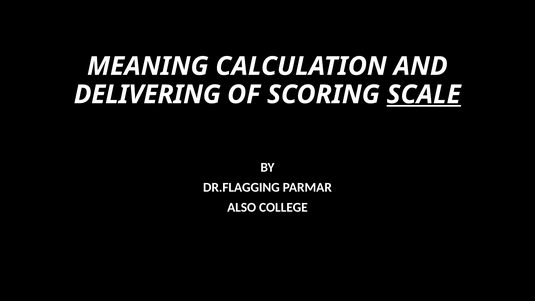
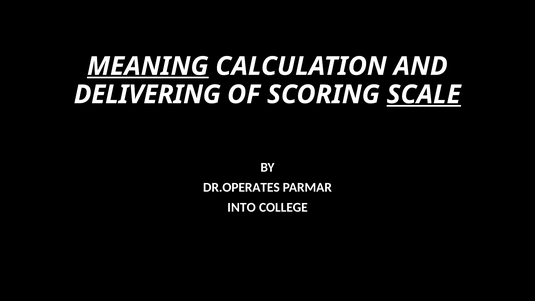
MEANING underline: none -> present (148, 66)
DR.FLAGGING: DR.FLAGGING -> DR.OPERATES (241, 187)
ALSO: ALSO -> INTO (242, 207)
